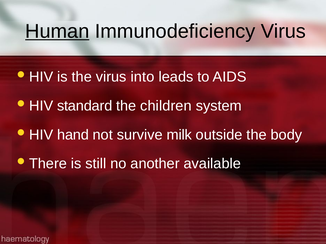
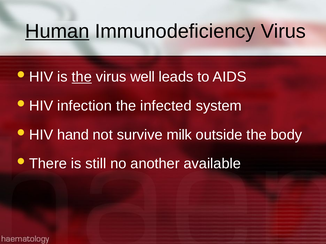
the underline: none -> present (82, 77)
into: into -> well (143, 77)
standard: standard -> infection (85, 106)
children: children -> infected (166, 106)
